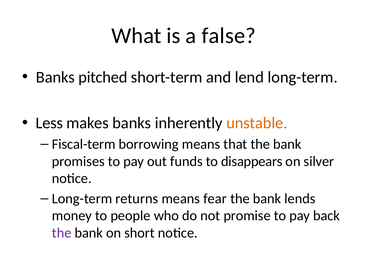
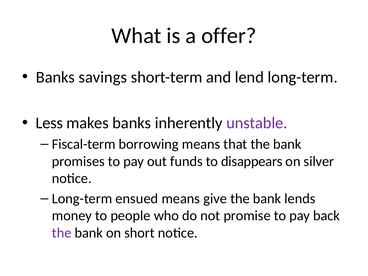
false: false -> offer (229, 36)
pitched: pitched -> savings (103, 77)
unstable colour: orange -> purple (257, 123)
returns: returns -> ensued (137, 199)
fear: fear -> give (215, 199)
